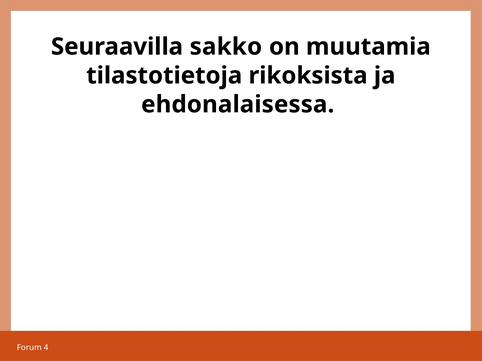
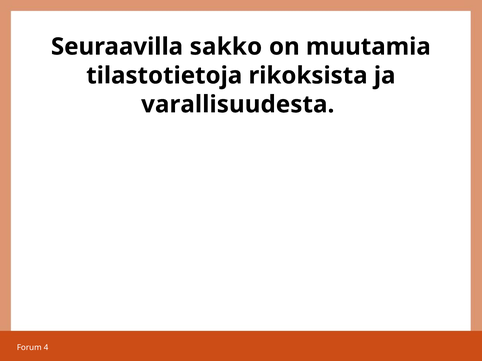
ehdonalaisessa: ehdonalaisessa -> varallisuudesta (238, 105)
